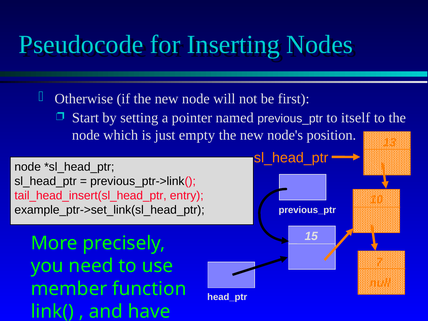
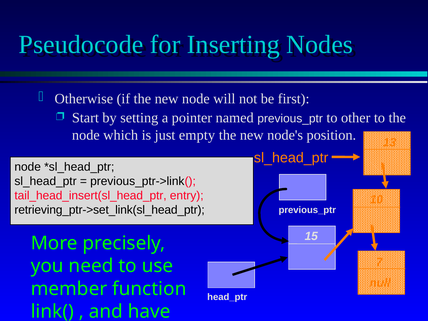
itself: itself -> other (356, 118)
example_ptr->set_link(sl_head_ptr: example_ptr->set_link(sl_head_ptr -> retrieving_ptr->set_link(sl_head_ptr (110, 210)
